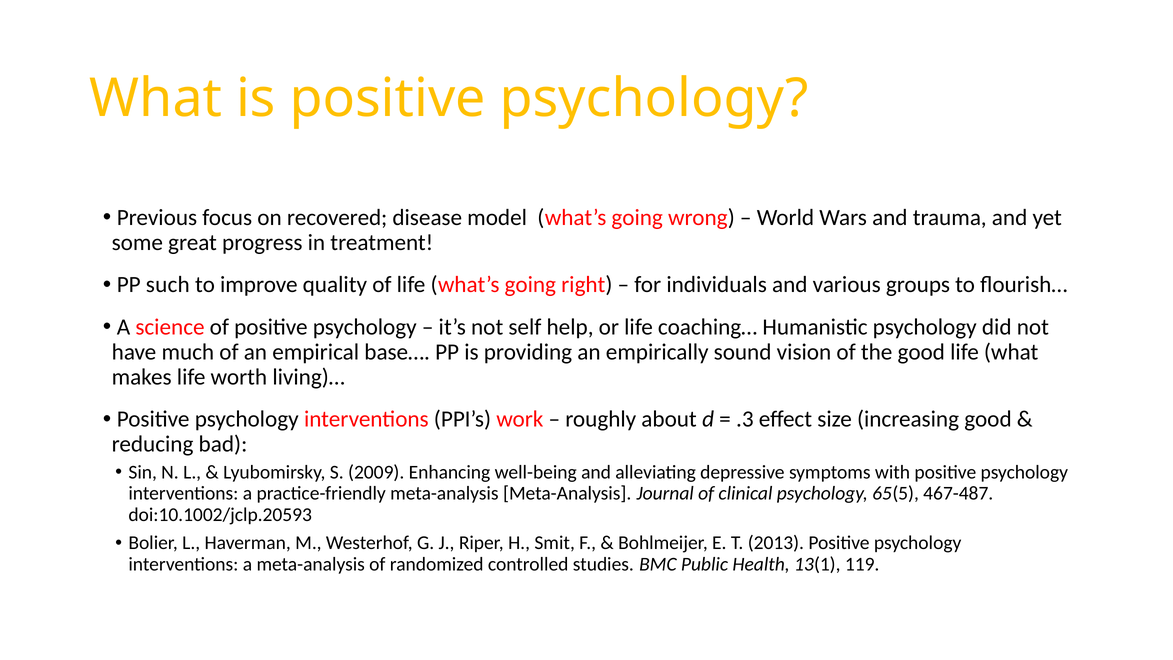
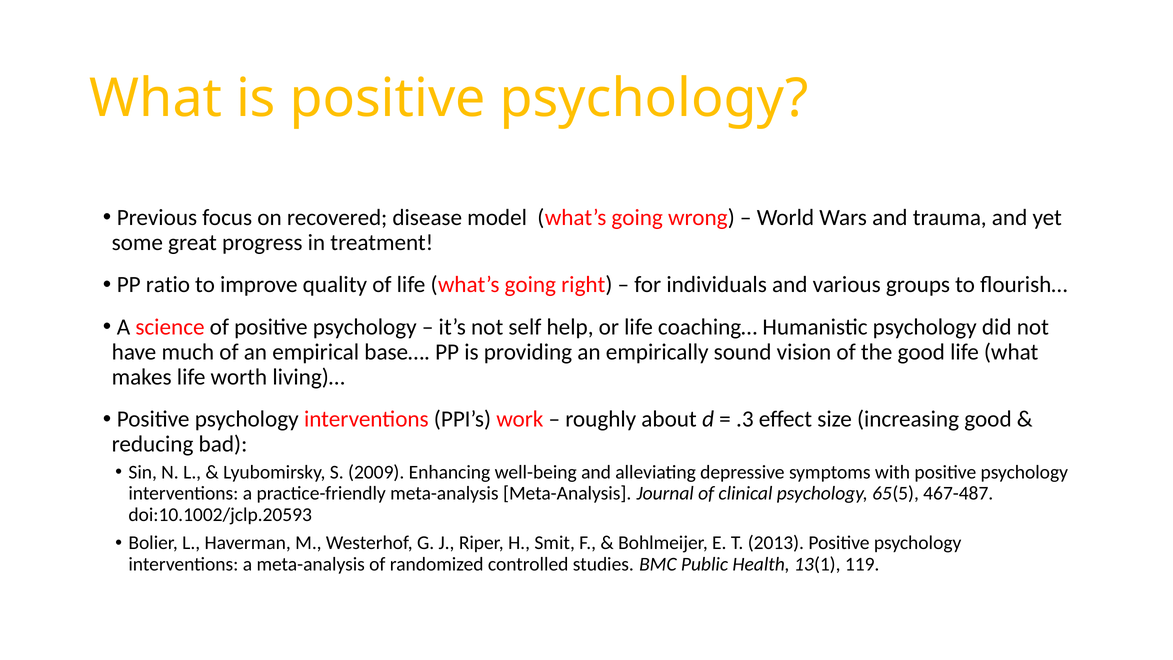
such: such -> ratio (168, 285)
